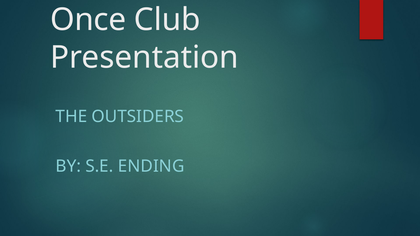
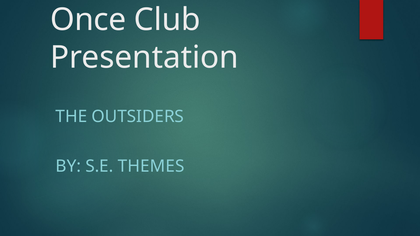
ENDING: ENDING -> THEMES (151, 166)
